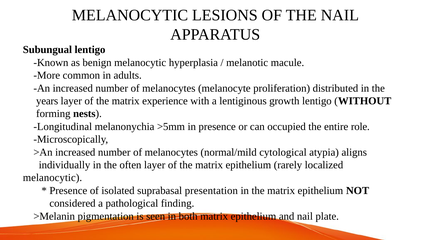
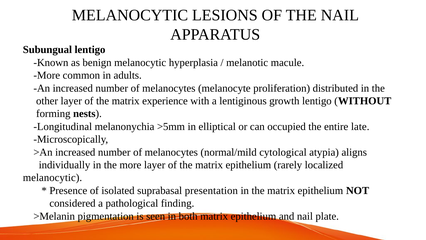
years: years -> other (47, 101)
in presence: presence -> elliptical (217, 126)
role: role -> late (360, 126)
the often: often -> more (130, 165)
